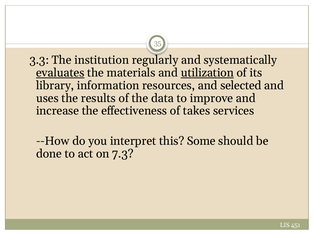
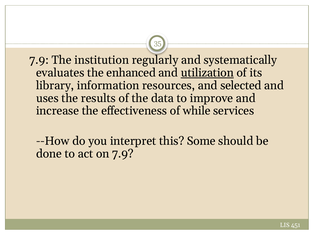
3.3: 3.3 -> 7.9 (39, 60)
evaluates underline: present -> none (60, 73)
materials: materials -> enhanced (131, 73)
takes: takes -> while (197, 111)
on 7.3: 7.3 -> 7.9 (123, 154)
